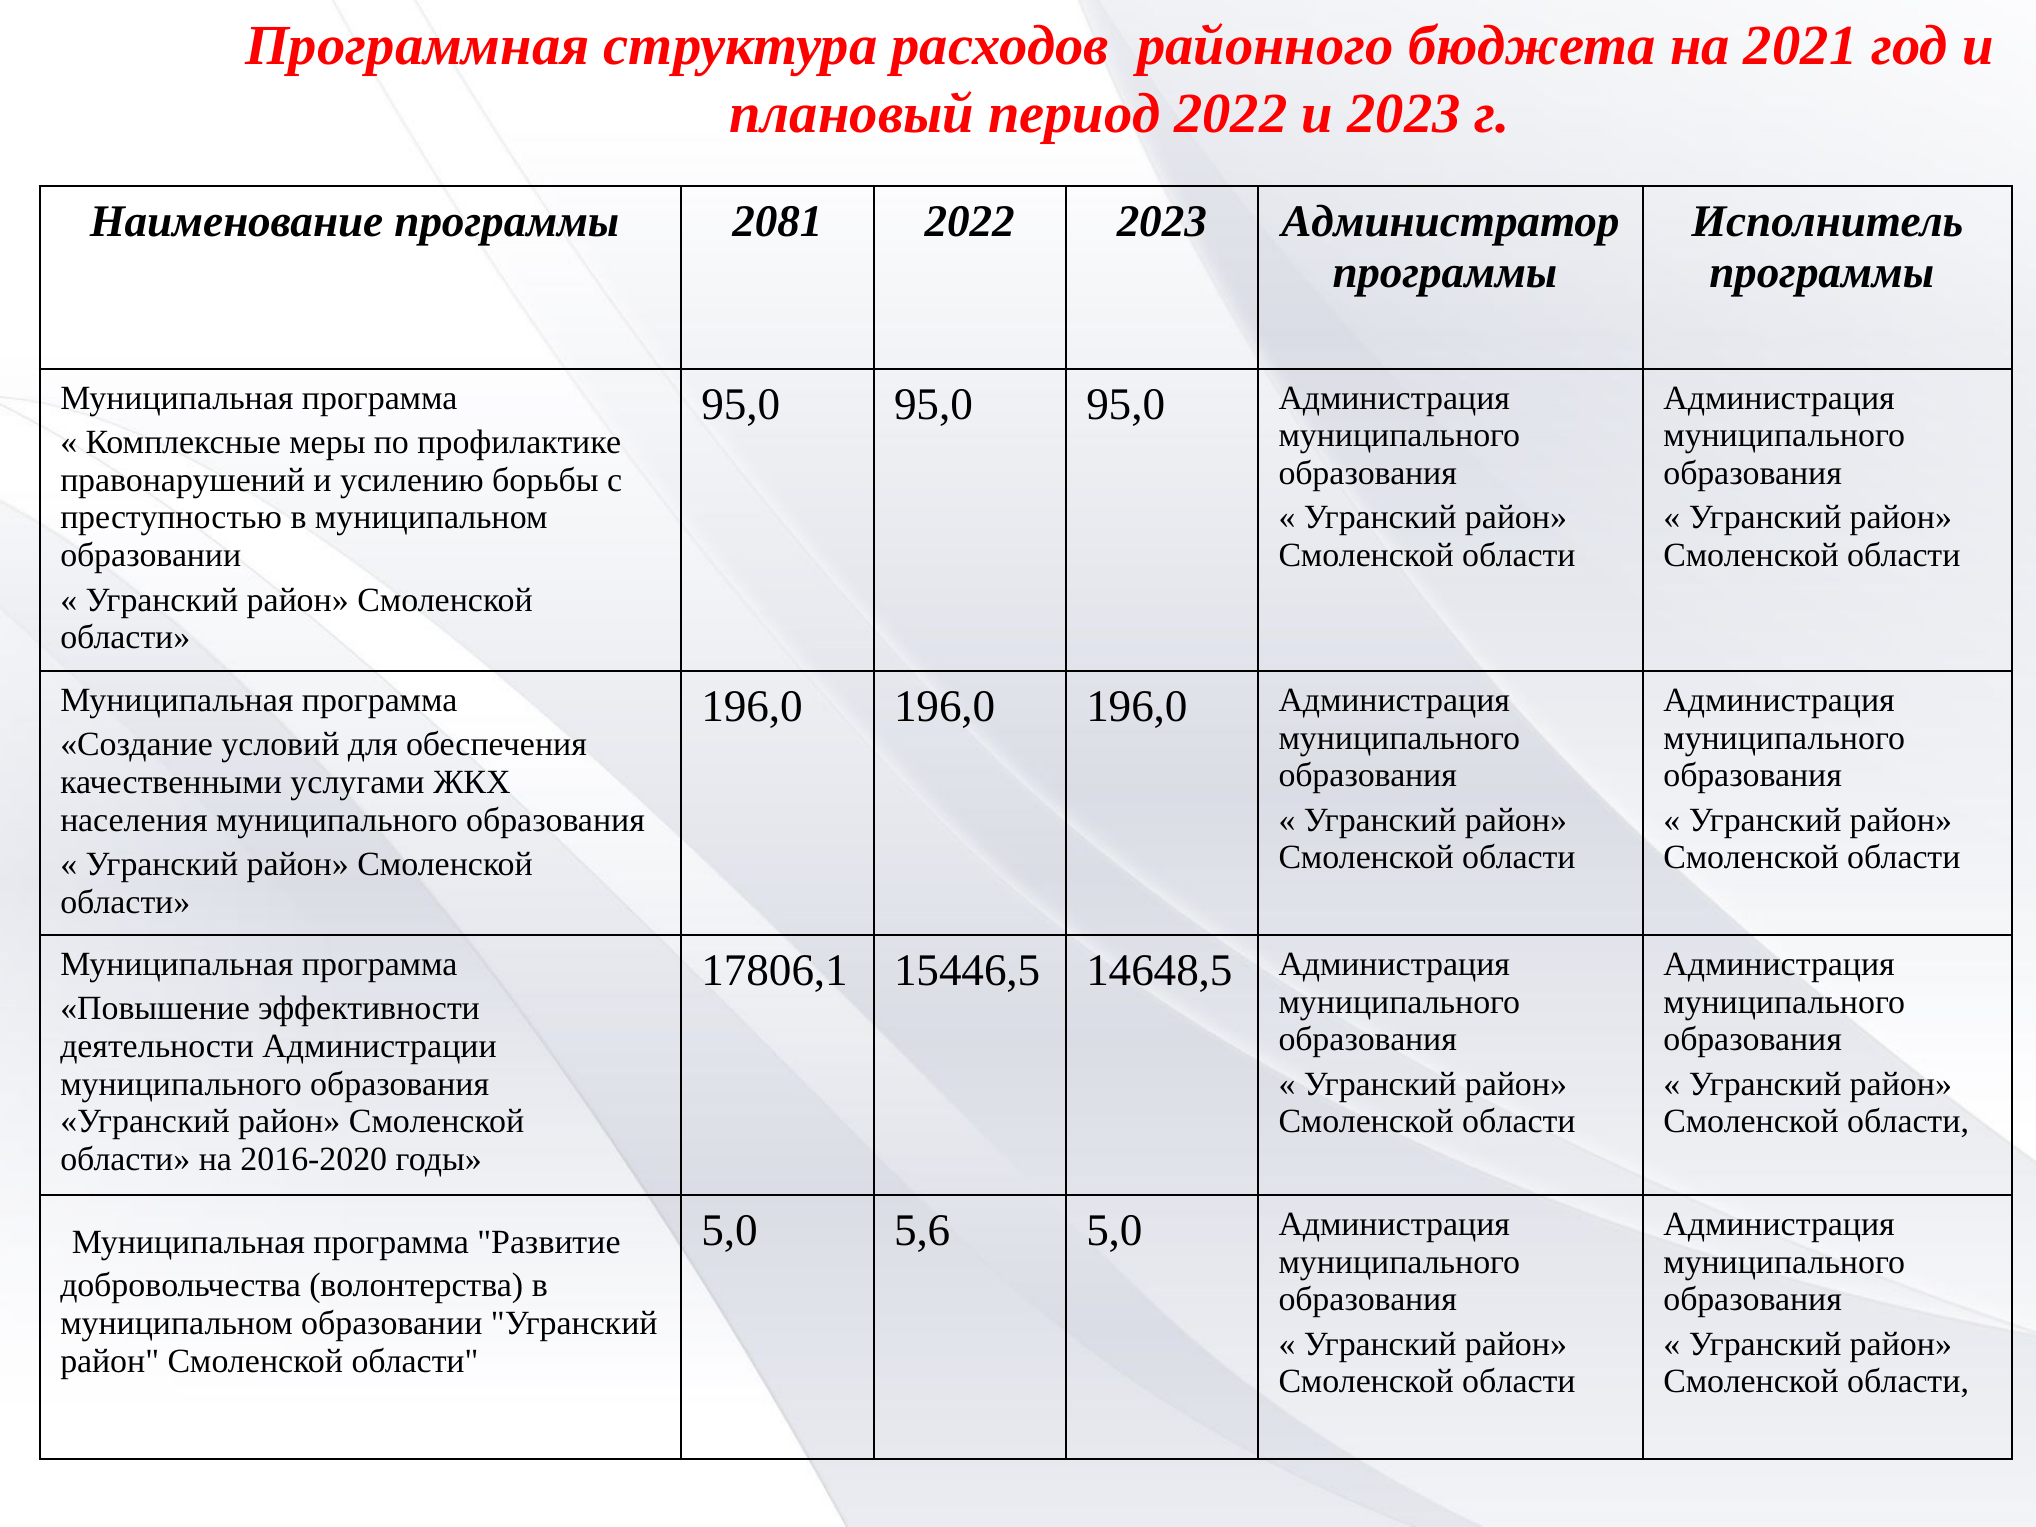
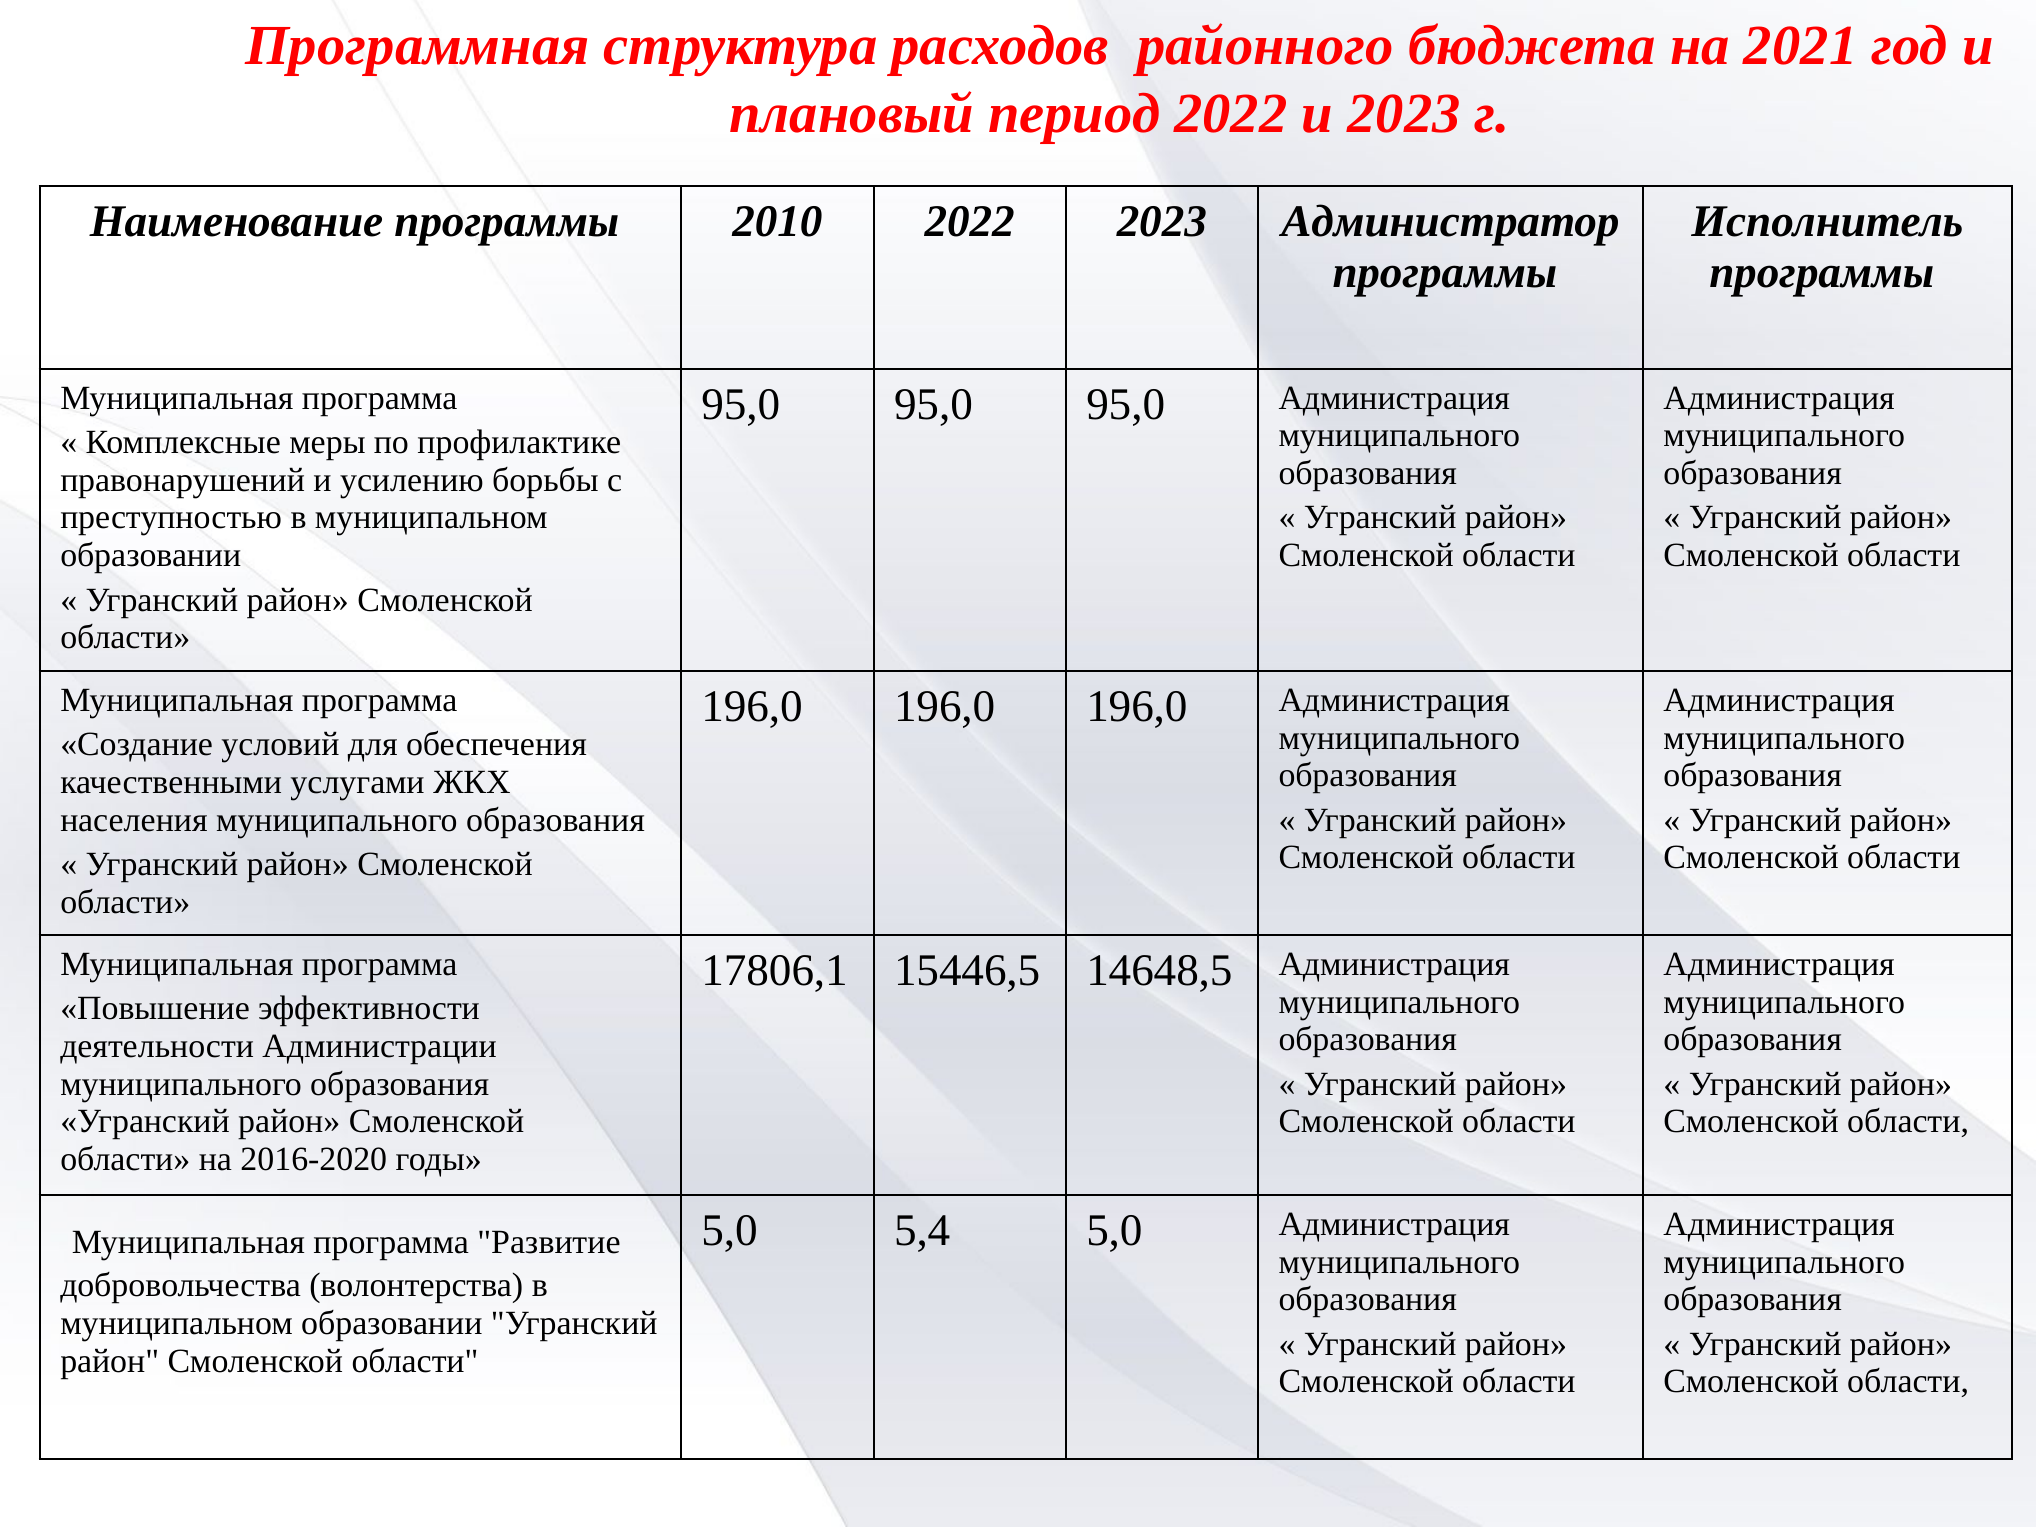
2081: 2081 -> 2010 (777, 222)
5,6: 5,6 -> 5,4 (922, 1231)
